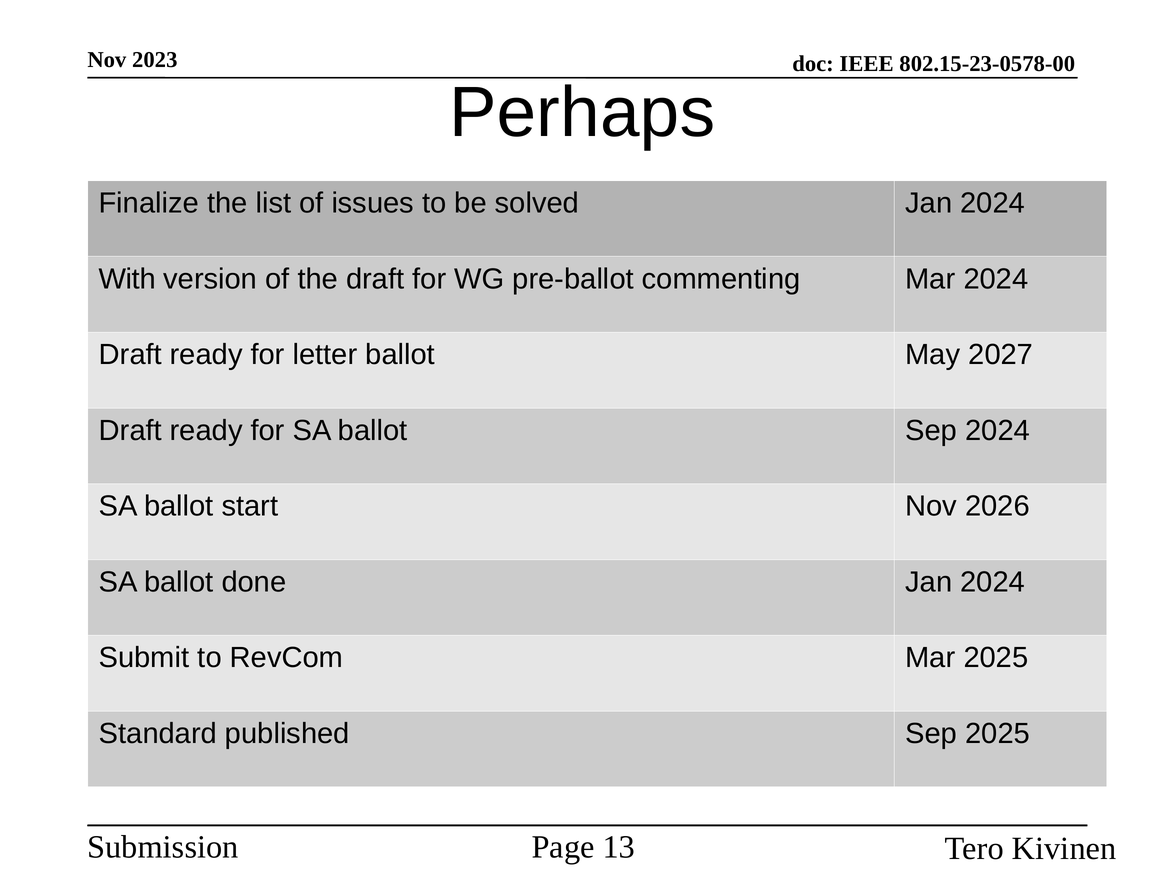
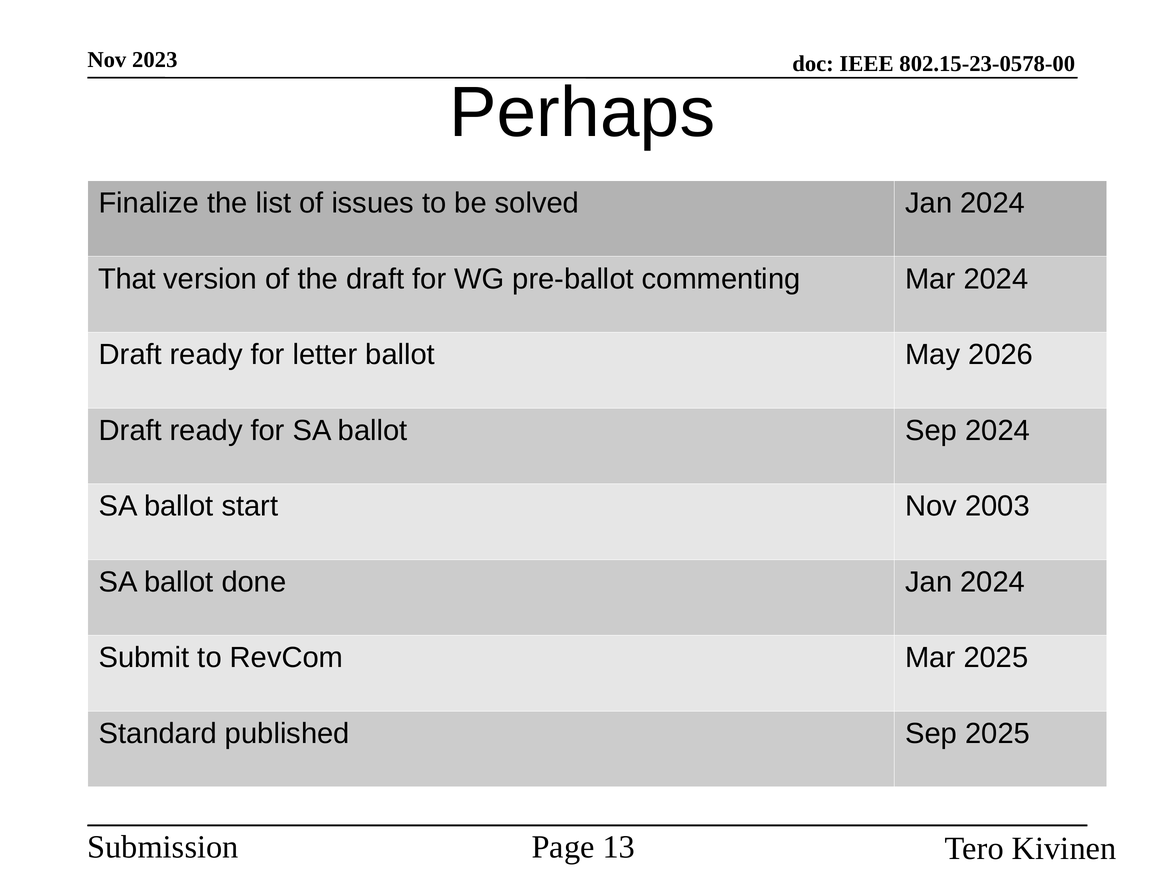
With: With -> That (127, 279)
2027: 2027 -> 2026 (1001, 355)
2026: 2026 -> 2003 (997, 506)
